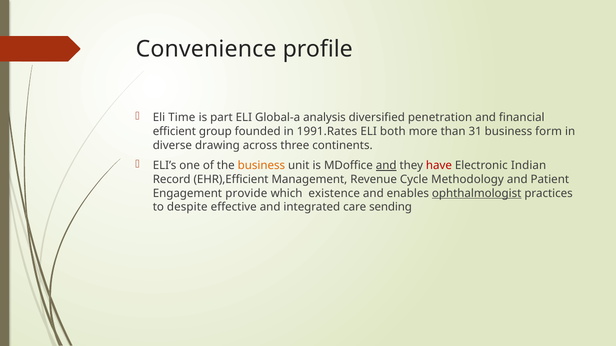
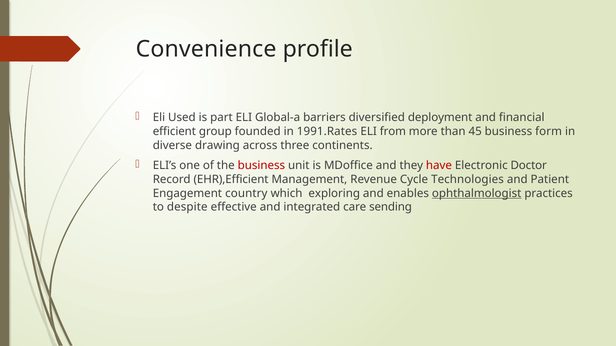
Time: Time -> Used (182, 118)
analysis: analysis -> barriers (324, 118)
penetration: penetration -> deployment (440, 118)
both: both -> from (393, 132)
31: 31 -> 45 (475, 132)
business colour: orange -> red (261, 166)
and underline: present -> none (386, 166)
Indian: Indian -> Doctor (529, 166)
Methodology: Methodology -> Technologies (467, 180)
provide: provide -> country (246, 194)
existence: existence -> exploring (334, 194)
